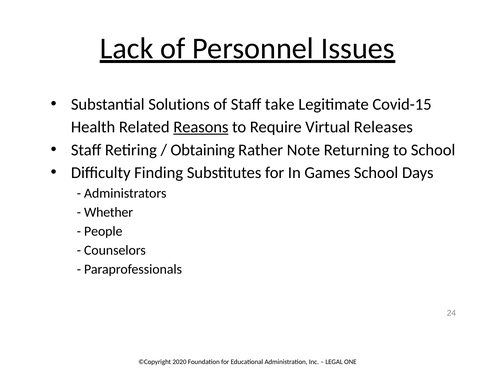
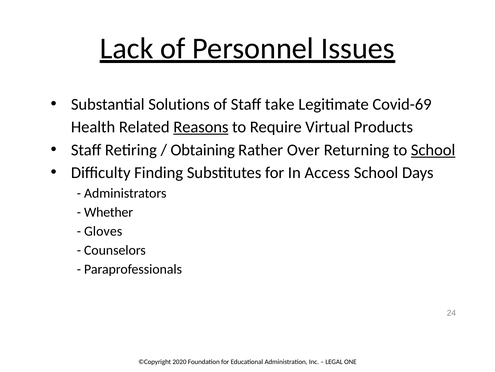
Covid-15: Covid-15 -> Covid-69 (402, 104)
Releases: Releases -> Products (383, 127)
Note: Note -> Over (303, 150)
School underline: none -> present (433, 150)
Games: Games -> Access (327, 172)
People: People -> Gloves (103, 231)
